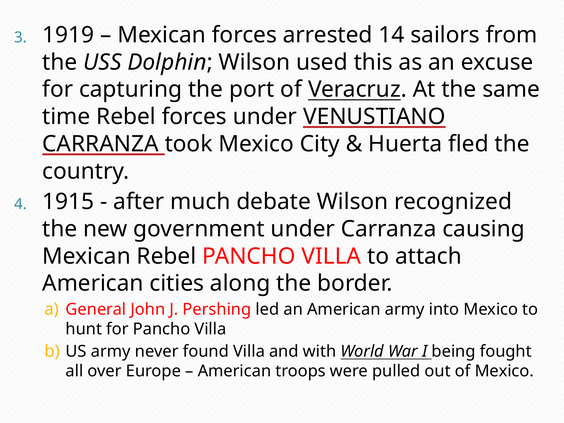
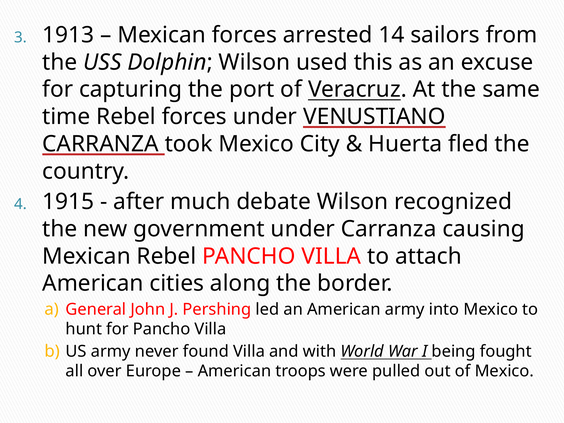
1919: 1919 -> 1913 (68, 35)
